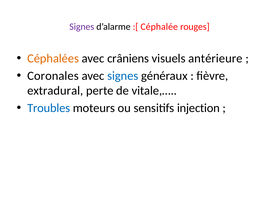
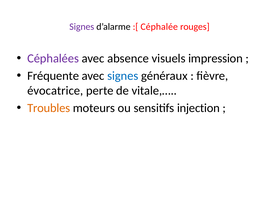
Céphalées colour: orange -> purple (53, 59)
crâniens: crâniens -> absence (128, 59)
antérieure: antérieure -> impression (215, 59)
Coronales: Coronales -> Fréquente (53, 76)
extradural: extradural -> évocatrice (55, 91)
Troubles colour: blue -> orange (49, 108)
